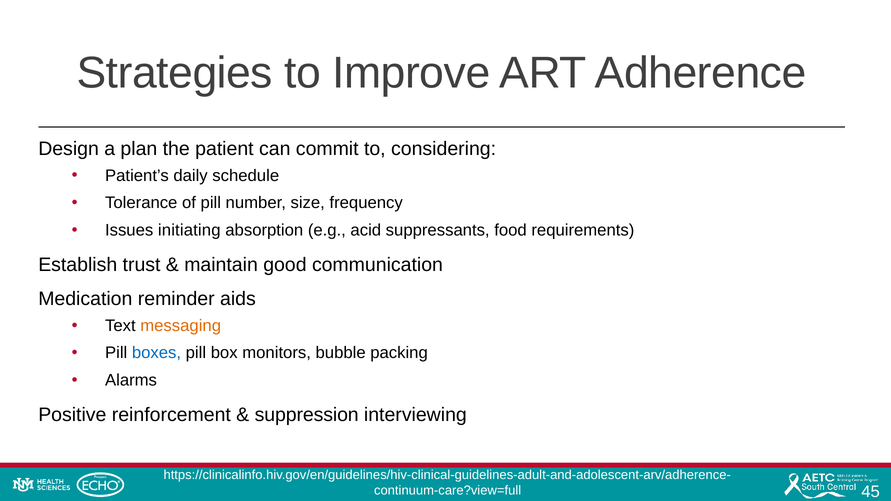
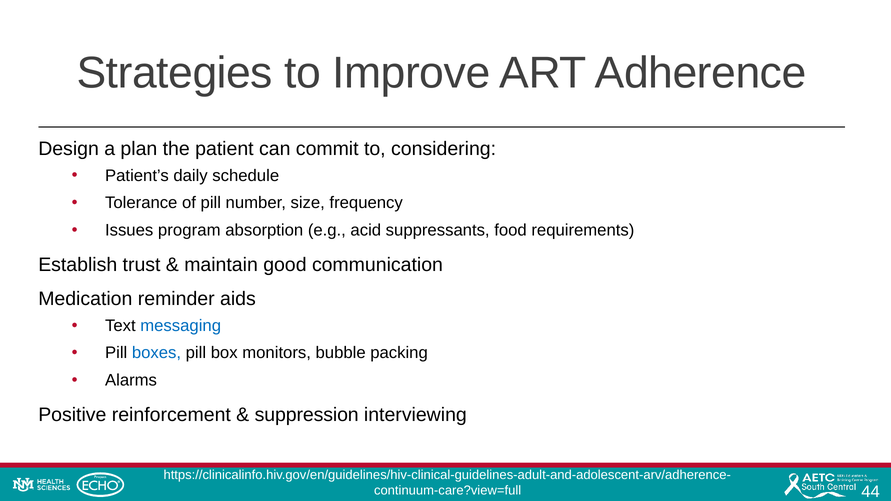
initiating: initiating -> program (189, 230)
messaging colour: orange -> blue (181, 326)
45: 45 -> 44 (871, 492)
